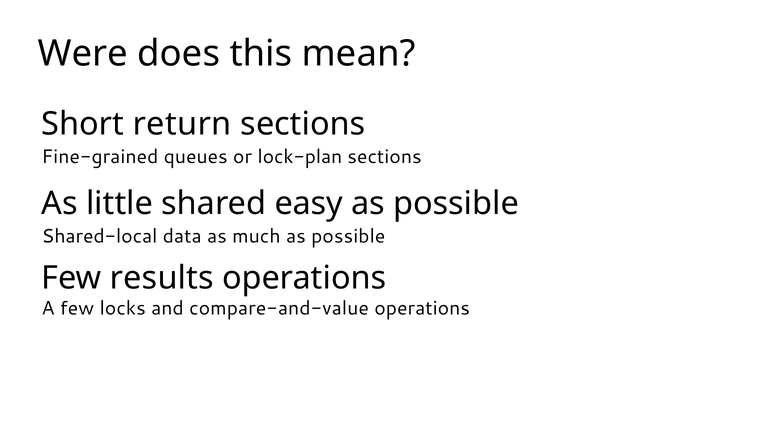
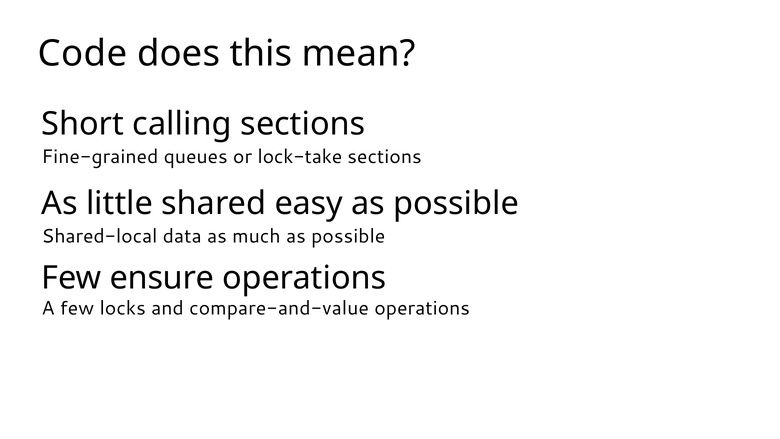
Were: Were -> Code (83, 54)
return: return -> calling (182, 124)
lock-plan: lock-plan -> lock-take (300, 157)
results: results -> ensure (162, 278)
